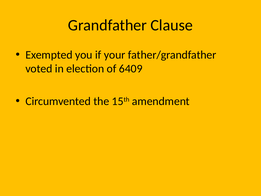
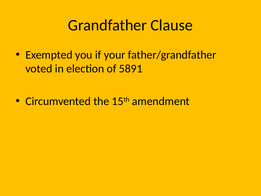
6409: 6409 -> 5891 (131, 69)
